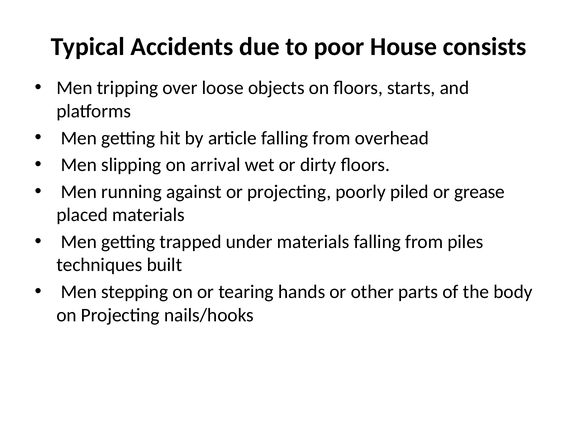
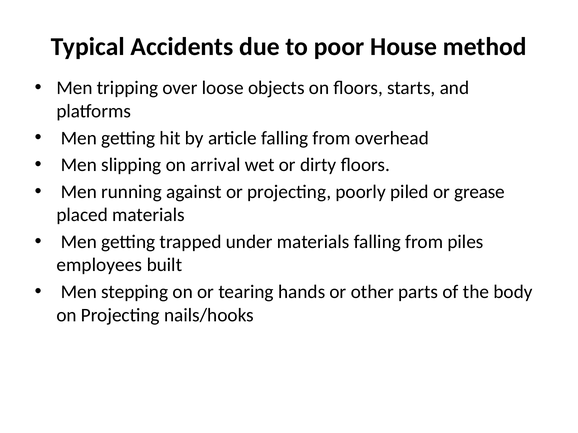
consists: consists -> method (485, 47)
techniques: techniques -> employees (99, 265)
